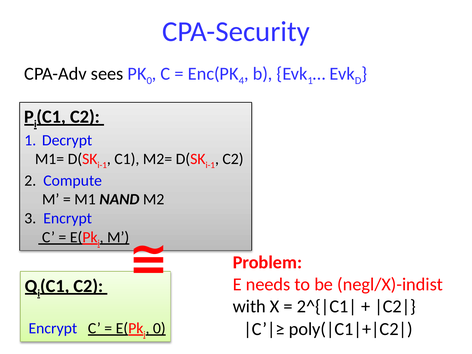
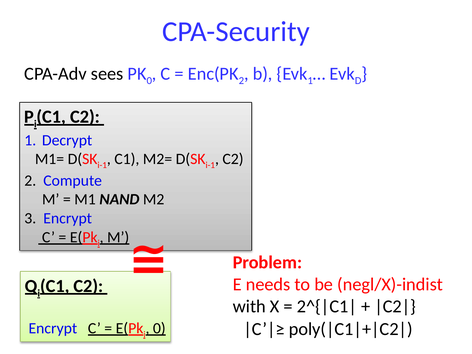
4: 4 -> 2 (241, 81)
